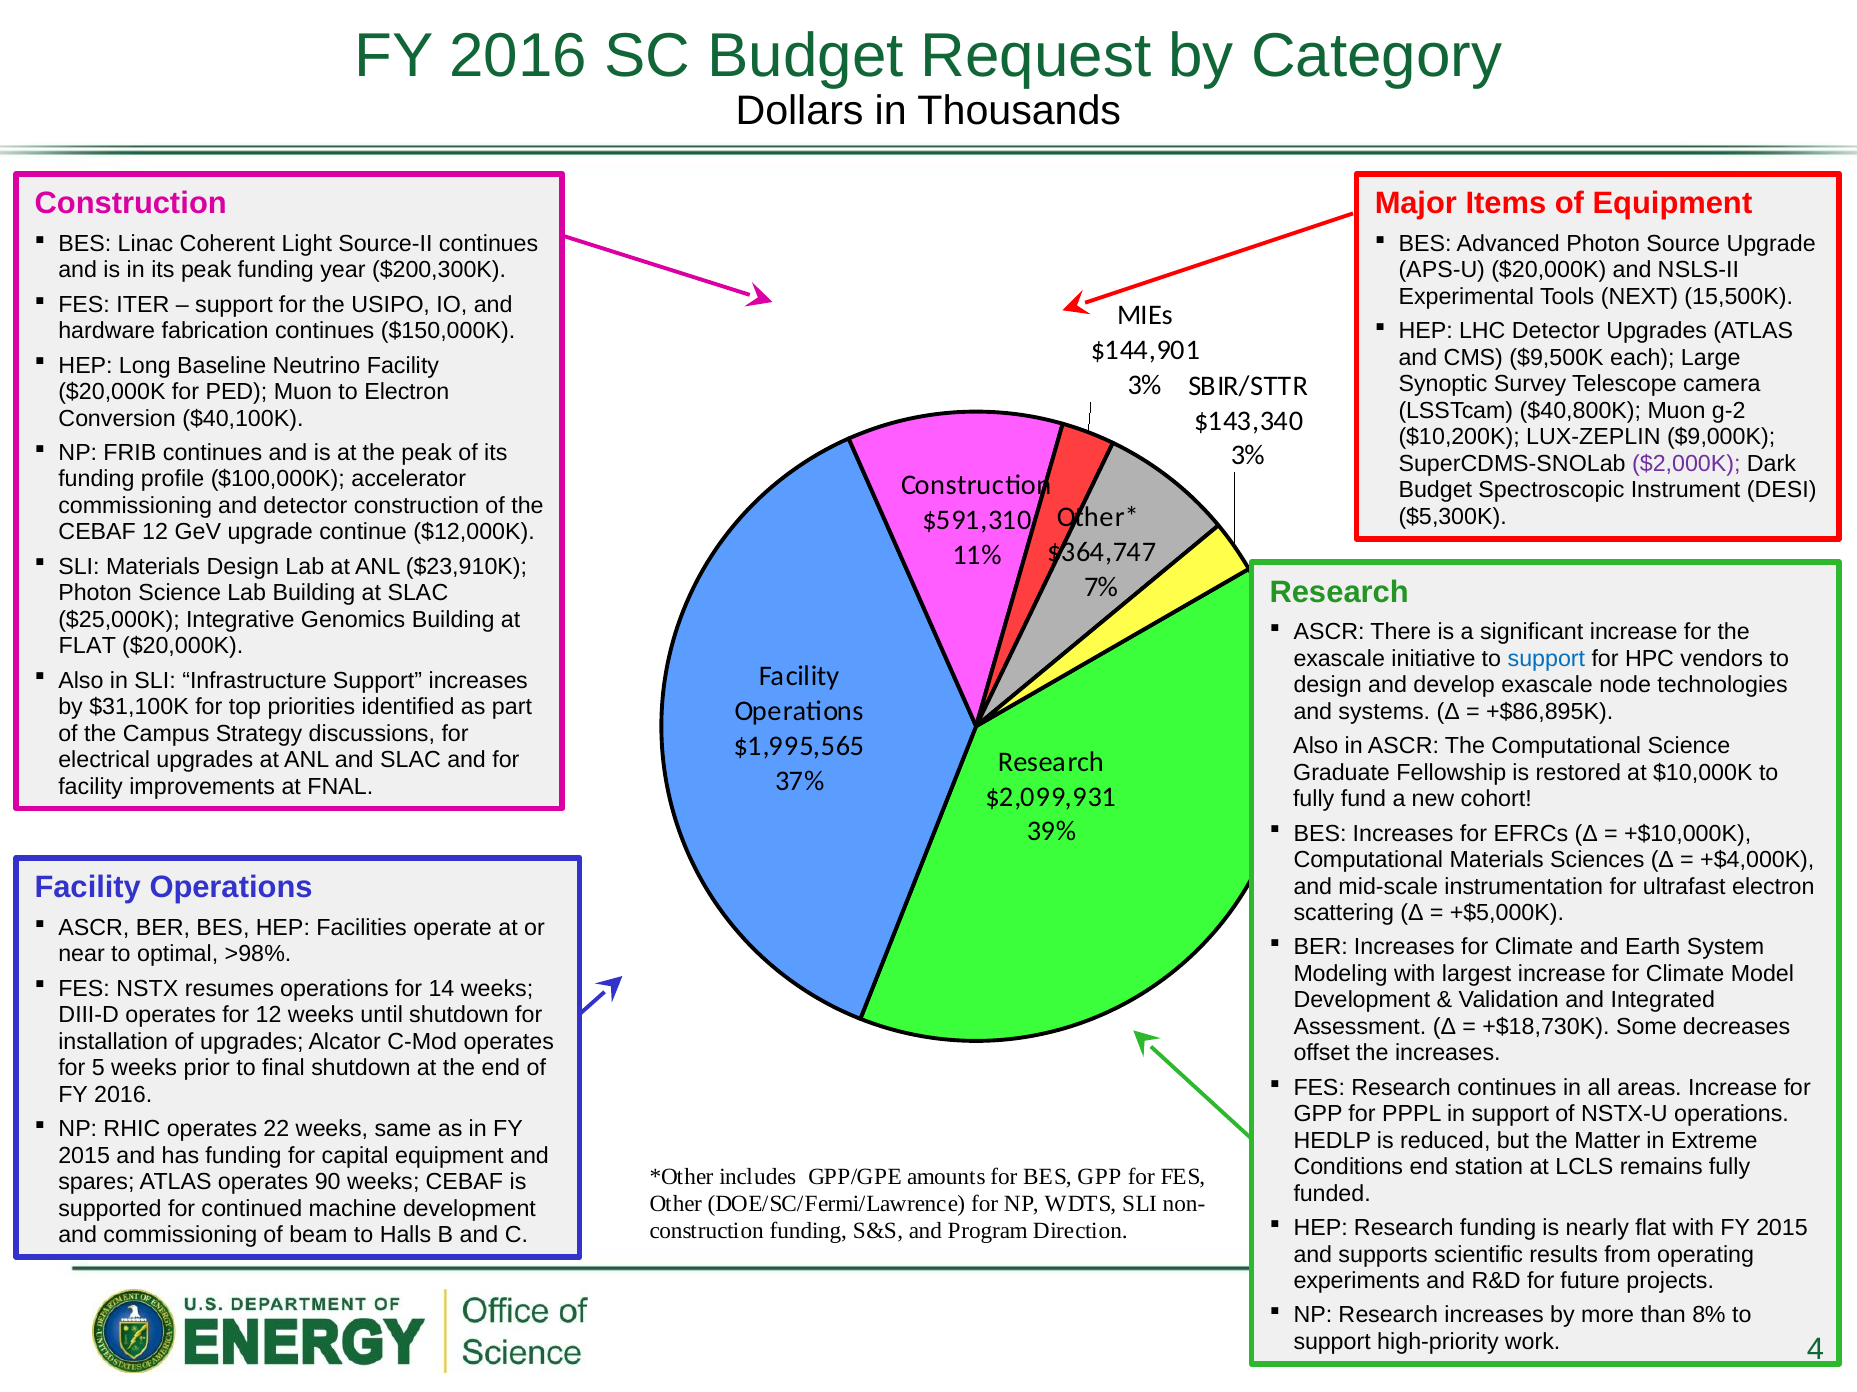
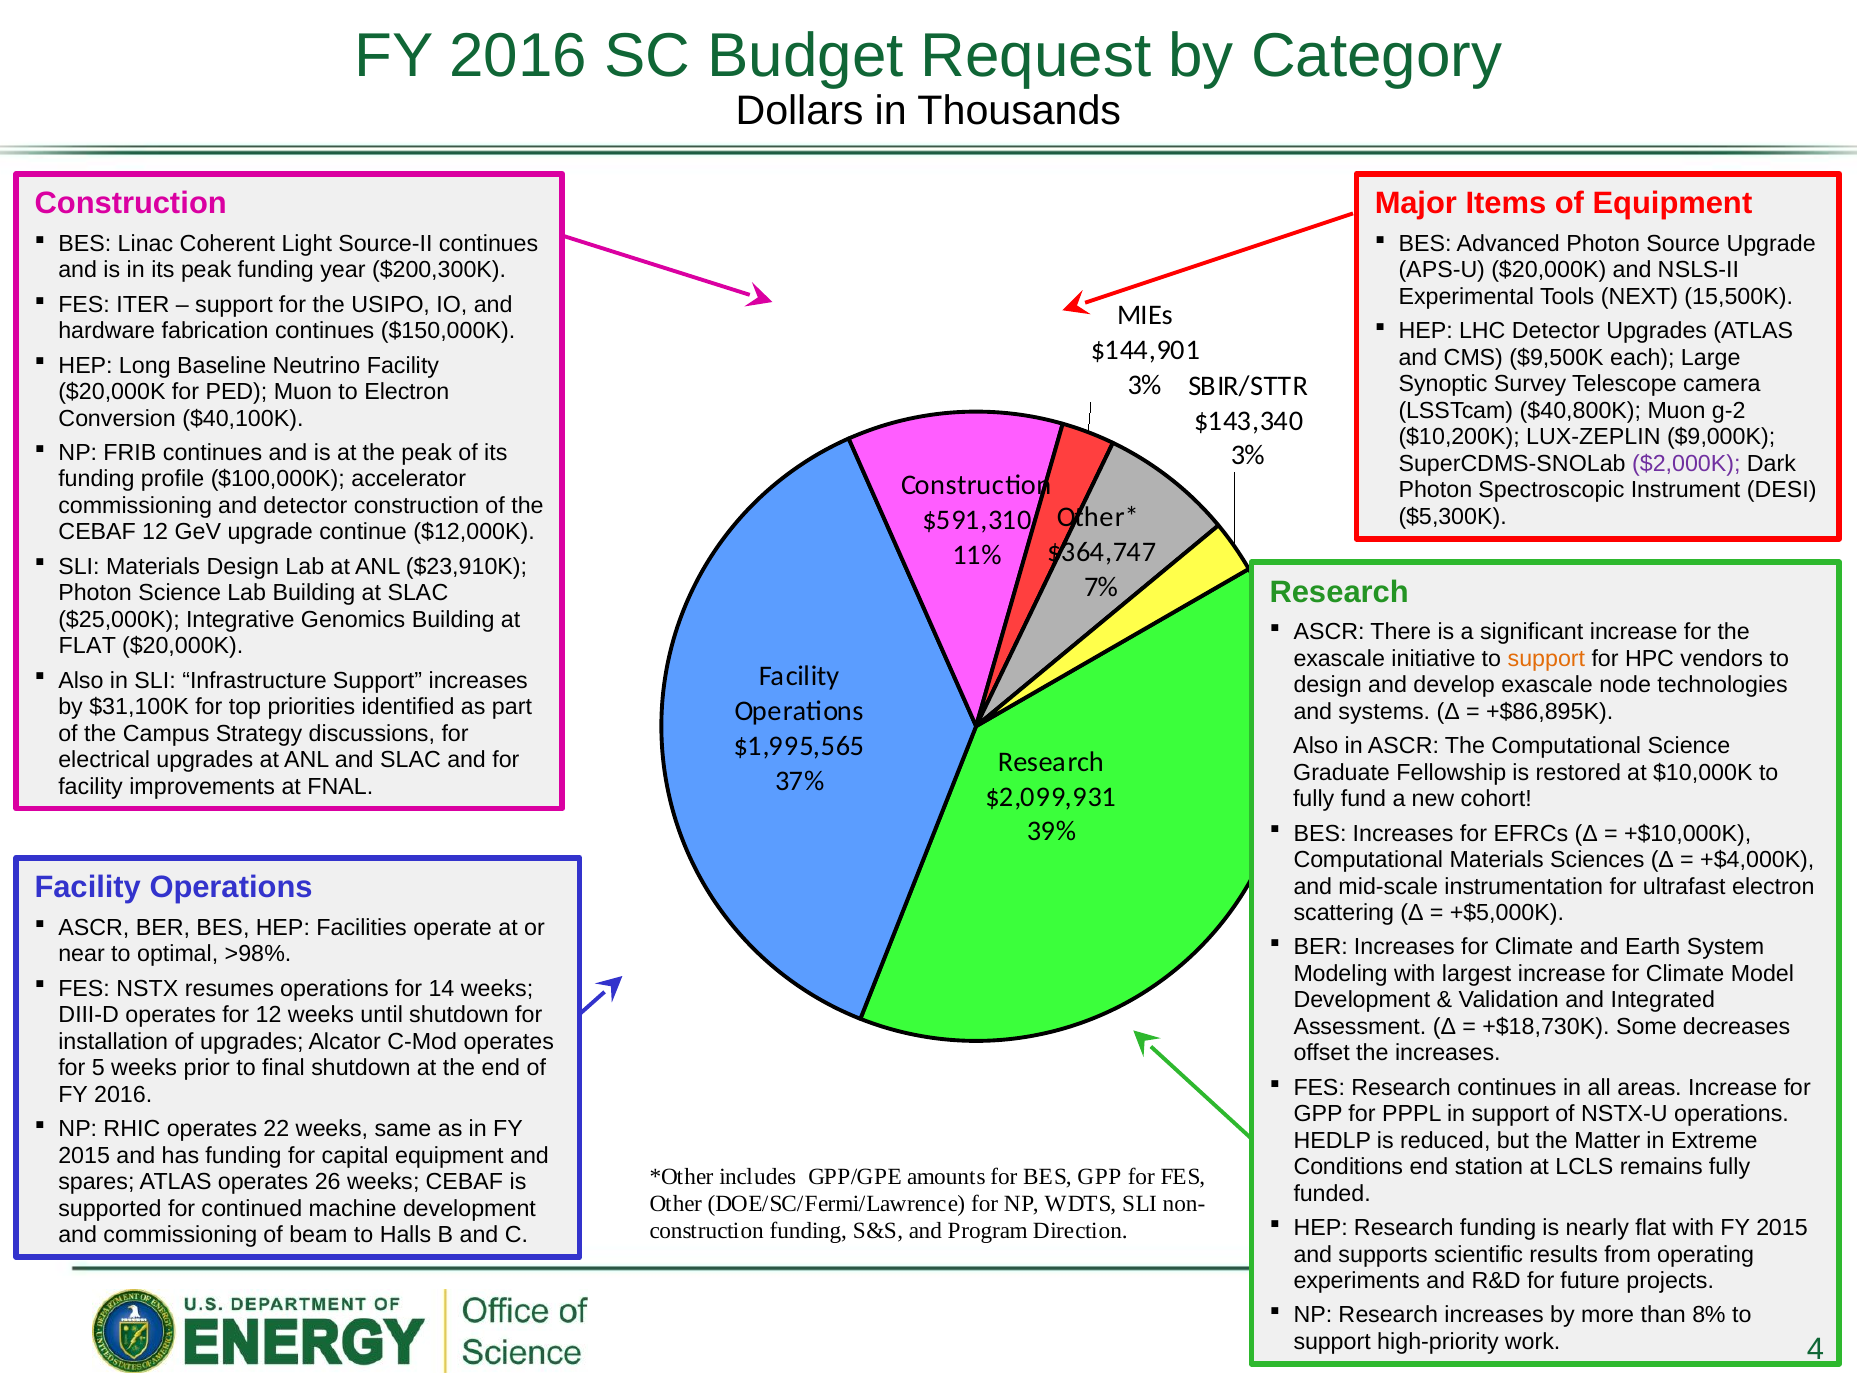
Budget: Budget -> Photon (1435, 490)
support colour: blue -> orange (1546, 659)
90: 90 -> 26 (328, 1183)
